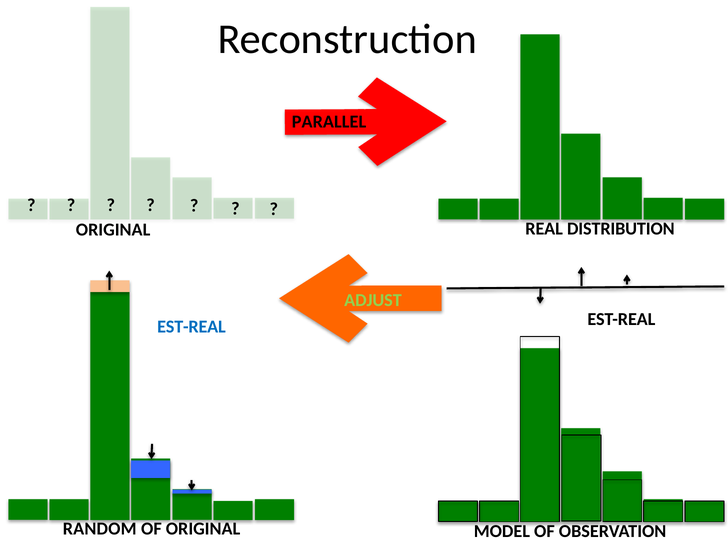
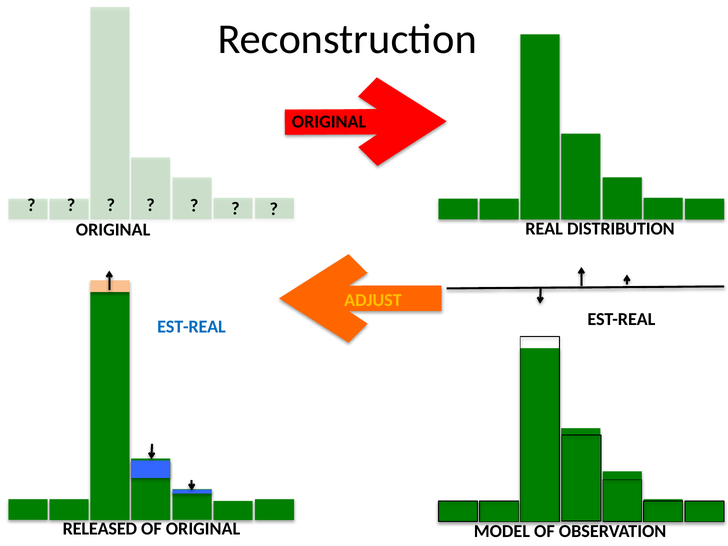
PARALLEL: PARALLEL -> ORIGINAL (329, 122)
ADJUST colour: light green -> yellow (373, 300)
RANDOM: RANDOM -> RELEASED (100, 529)
